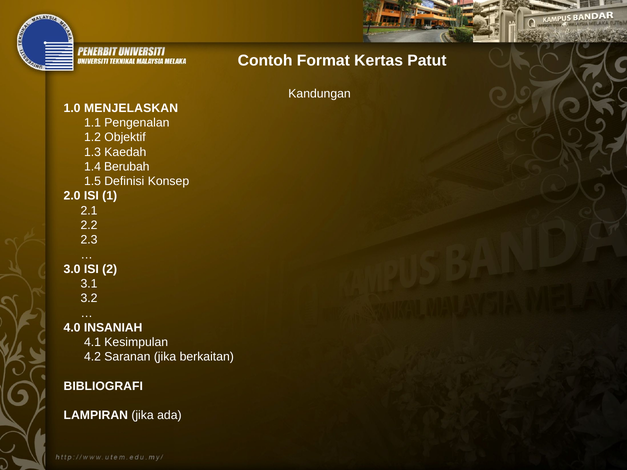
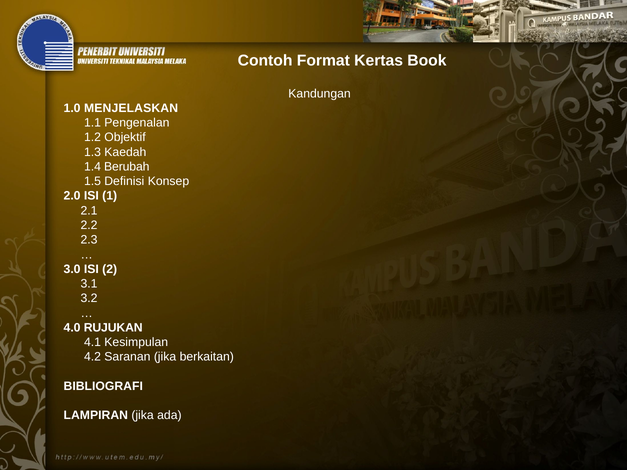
Patut: Patut -> Book (427, 61)
INSANIAH: INSANIAH -> RUJUKAN (113, 328)
